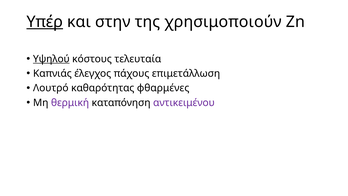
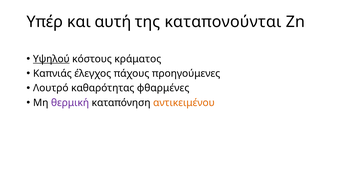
Υπέρ underline: present -> none (45, 22)
στην: στην -> αυτή (113, 22)
χρησιμοποιούν: χρησιμοποιούν -> καταπονούνται (223, 22)
τελευταία: τελευταία -> κράματος (138, 59)
επιμετάλλωση: επιμετάλλωση -> προηγούμενες (186, 73)
αντικειμένου colour: purple -> orange (184, 103)
